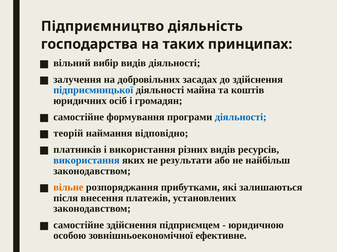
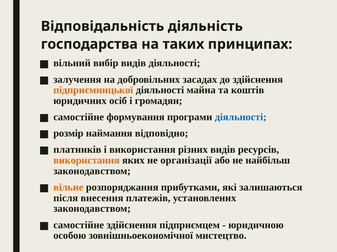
Підприємництво: Підприємництво -> Відповідальність (103, 26)
підприємницької colour: blue -> orange (93, 90)
теорій: теорій -> розмір (68, 134)
використання colour: blue -> orange (86, 161)
результати: результати -> організації (186, 161)
ефективне: ефективне -> мистецтво (221, 236)
